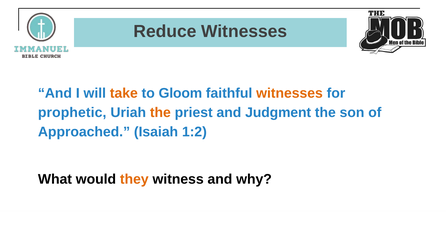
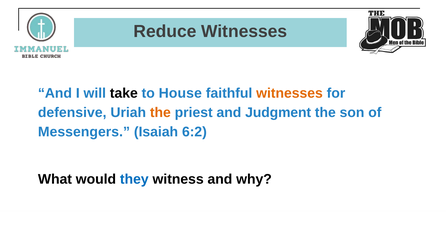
take colour: orange -> black (124, 93)
Gloom: Gloom -> House (180, 93)
prophetic: prophetic -> defensive (72, 113)
Approached: Approached -> Messengers (84, 132)
1:2: 1:2 -> 6:2 (194, 132)
they colour: orange -> blue (134, 179)
